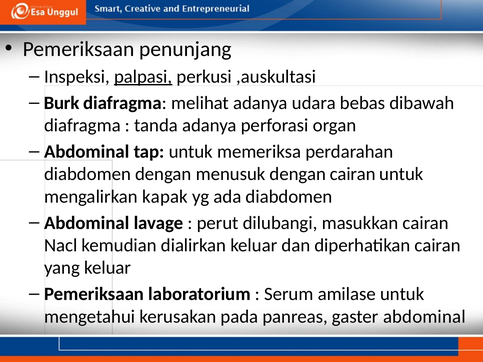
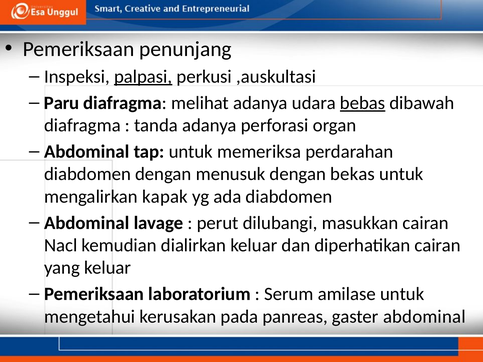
Burk: Burk -> Paru (62, 103)
bebas underline: none -> present (363, 103)
dengan cairan: cairan -> bekas (353, 174)
